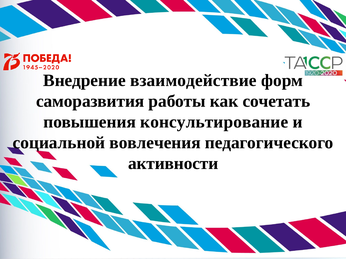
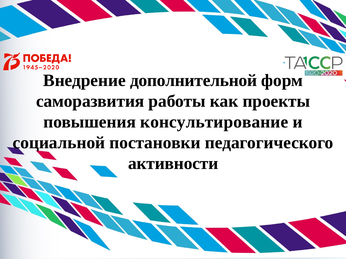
взаимодействие: взаимодействие -> дополнительной (194, 81)
сочетать: сочетать -> проекты (276, 101)
вовлечения: вовлечения -> постановки (155, 143)
